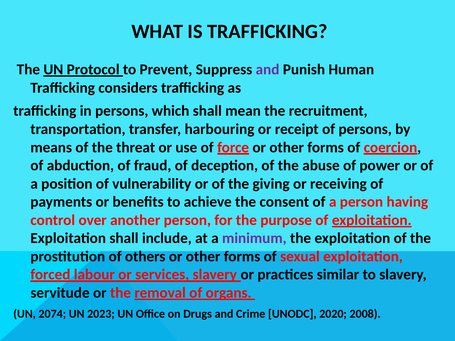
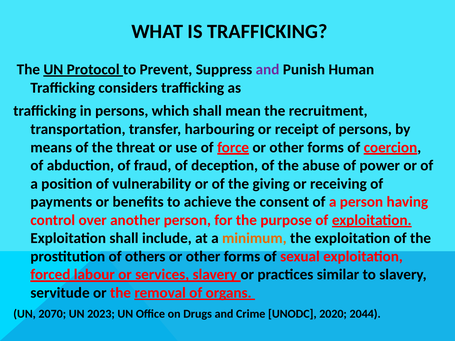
minimum colour: purple -> orange (254, 238)
2074: 2074 -> 2070 (52, 314)
2008: 2008 -> 2044 (365, 314)
